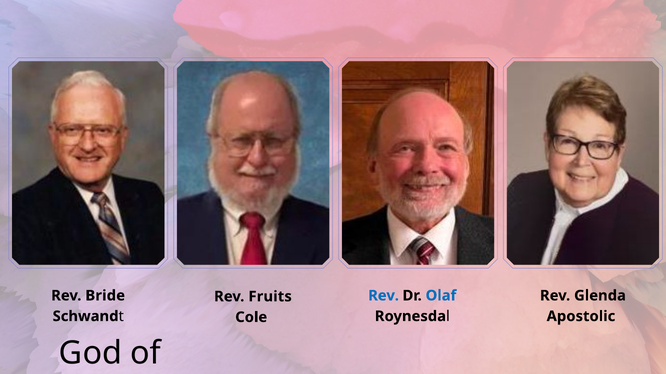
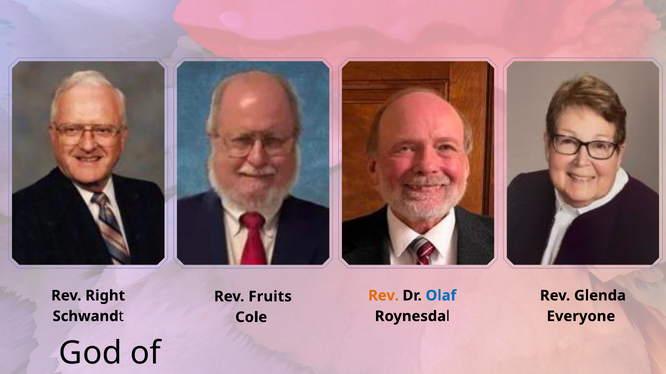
Bride: Bride -> Right (105, 296)
Rev colour: blue -> orange (384, 296)
Apostolic: Apostolic -> Everyone (581, 317)
